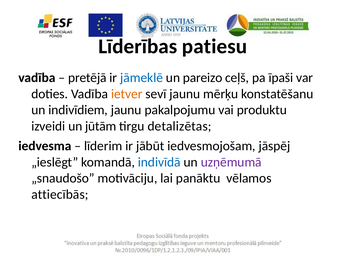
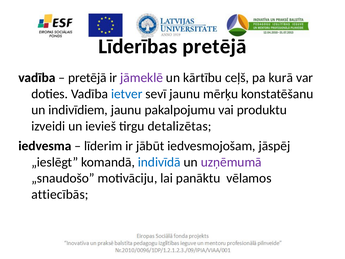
Līderības patiesu: patiesu -> pretējā (214, 46)
jāmeklē colour: blue -> purple (142, 78)
pareizo: pareizo -> kārtību (203, 78)
īpaši: īpaši -> kurā (281, 78)
ietver colour: orange -> blue (127, 94)
jūtām: jūtām -> ievieš (101, 126)
